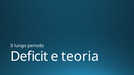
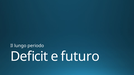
teoria: teoria -> futuro (80, 57)
